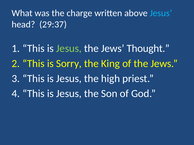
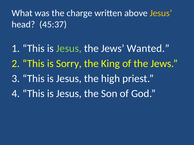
Jesus colour: light blue -> yellow (161, 13)
29:37: 29:37 -> 45:37 (53, 24)
Thought: Thought -> Wanted (148, 49)
